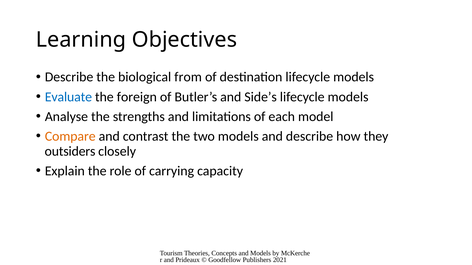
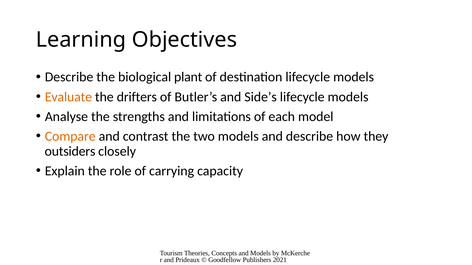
from: from -> plant (188, 77)
Evaluate colour: blue -> orange (68, 97)
foreign: foreign -> drifters (137, 97)
